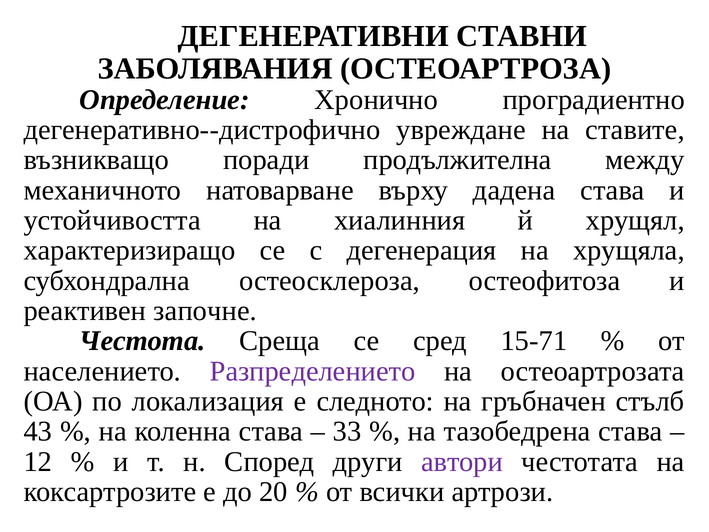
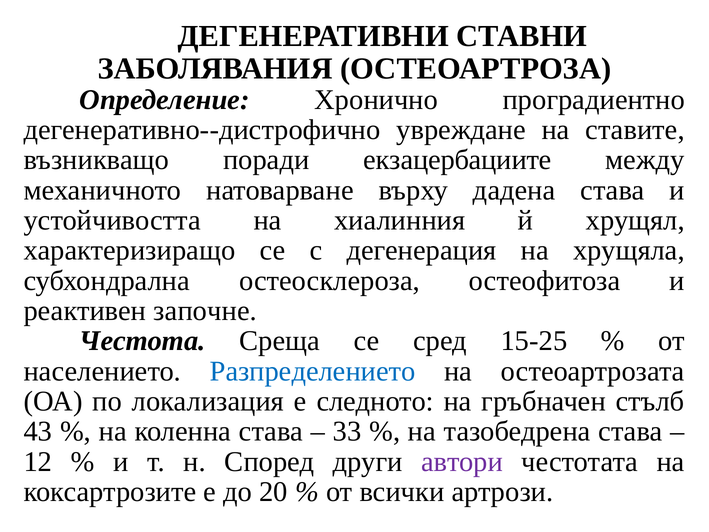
продължителна: продължителна -> екзацербациите (457, 160)
15-71: 15-71 -> 15-25 (534, 341)
Разпределението colour: purple -> blue (313, 371)
